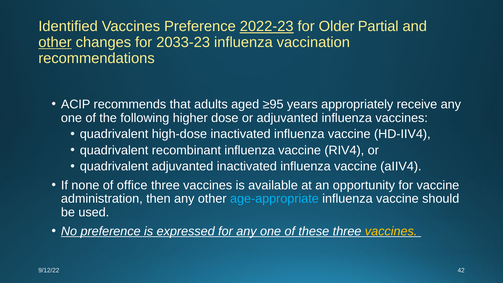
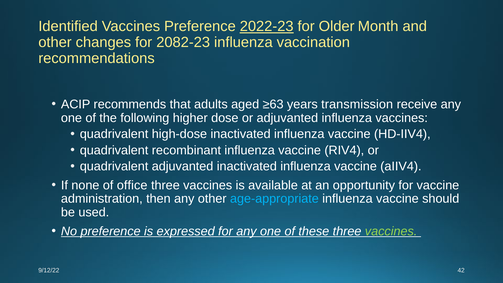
Partial: Partial -> Month (378, 26)
other underline: present -> none (55, 42)
2033-23: 2033-23 -> 2082-23 (183, 42)
≥95: ≥95 -> ≥63 (273, 104)
appropriately: appropriately -> transmission (357, 104)
vaccines colour: yellow -> light green (391, 231)
